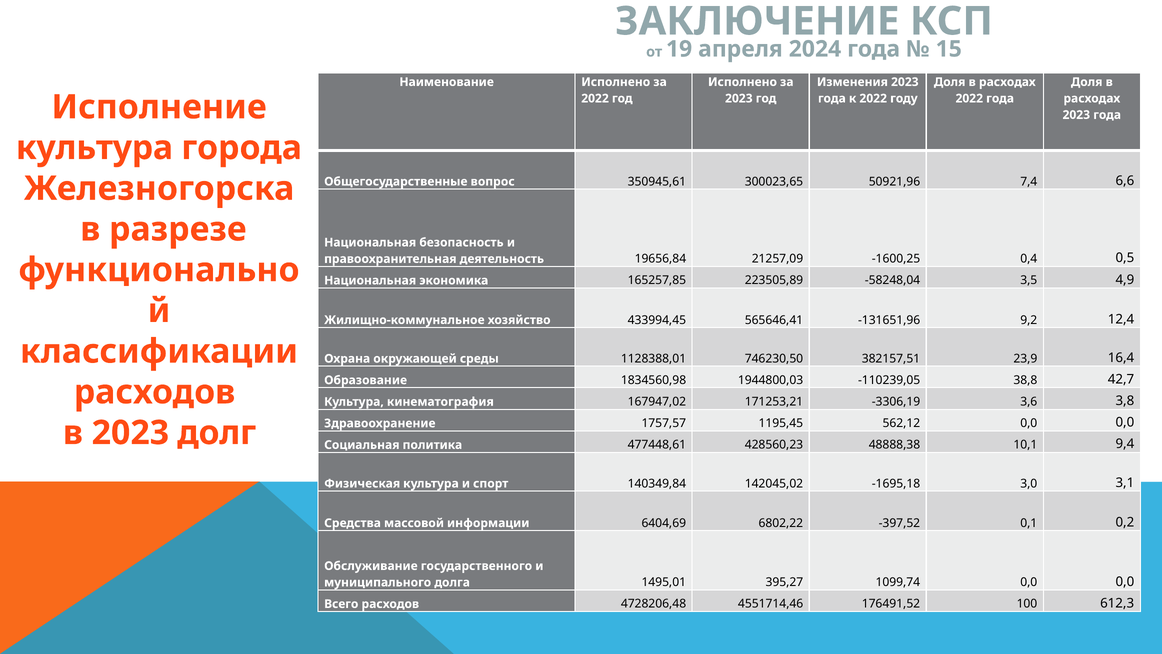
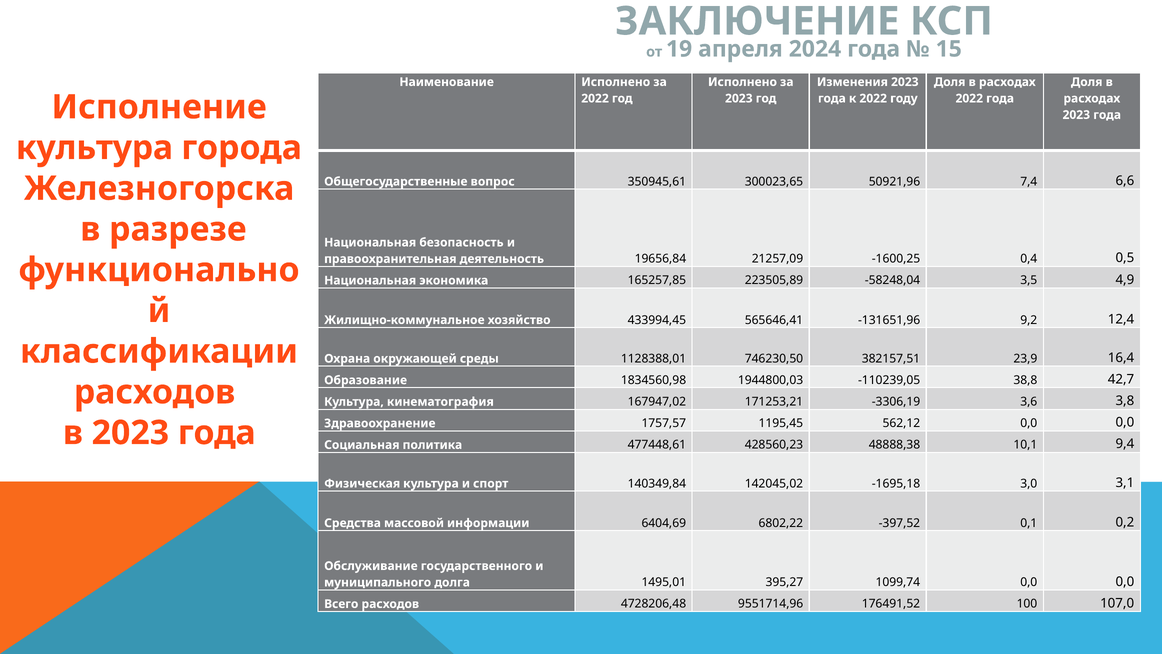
в 2023 долг: долг -> года (217, 433)
4551714,46: 4551714,46 -> 9551714,96 (771, 604)
612,3: 612,3 -> 107,0 (1117, 603)
